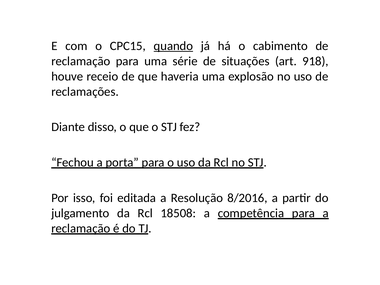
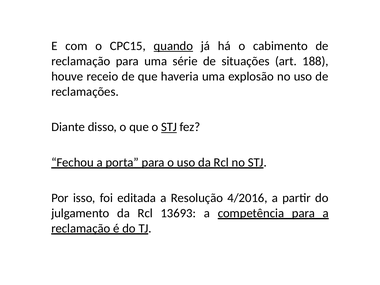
918: 918 -> 188 (315, 61)
STJ underline: none -> present (169, 127)
8/2016: 8/2016 -> 4/2016 (247, 198)
18508: 18508 -> 13693 (178, 213)
